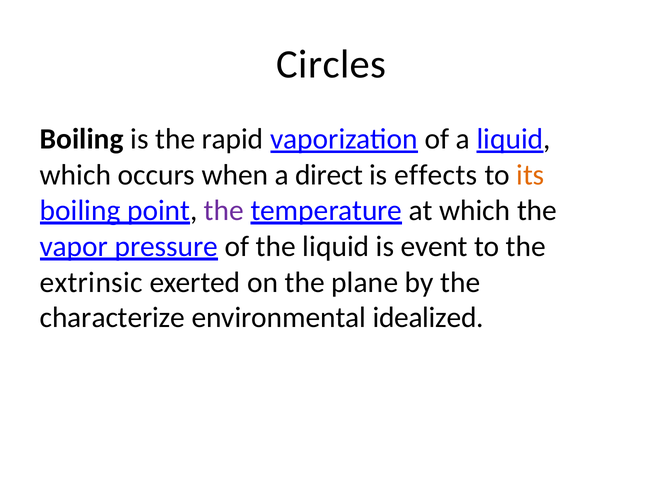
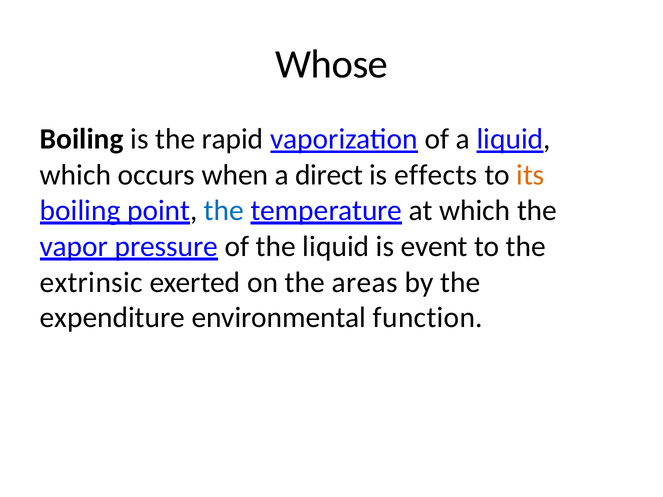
Circles: Circles -> Whose (332, 64)
the colour: purple -> blue (224, 210)
plane: plane -> areas (365, 283)
characterize: characterize -> expenditure (112, 318)
idealized: idealized -> function (428, 318)
